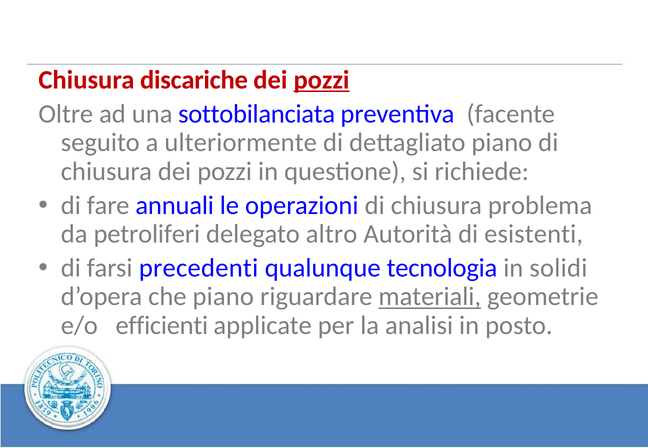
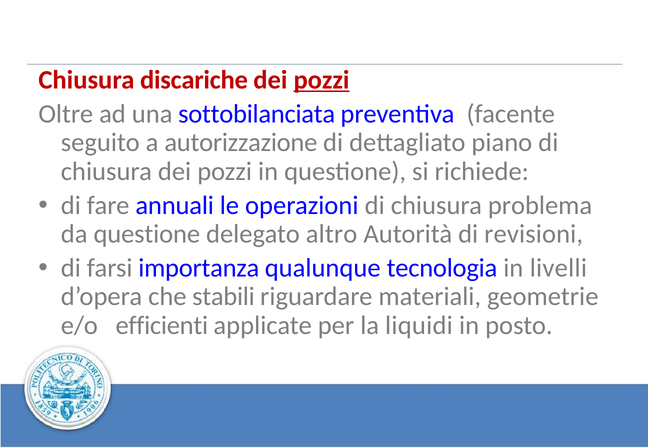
ulteriormente: ulteriormente -> autorizzazione (241, 143)
da petroliferi: petroliferi -> questione (147, 234)
esistenti: esistenti -> revisioni (534, 234)
precedenti: precedenti -> importanza (199, 268)
solidi: solidi -> livelli (558, 268)
che piano: piano -> stabili (223, 297)
materiali underline: present -> none (430, 297)
analisi: analisi -> liquidi (419, 326)
